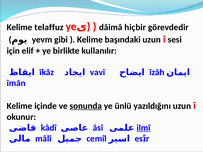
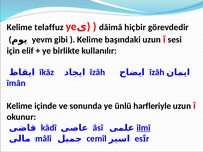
vavi: vavi -> îzâh (98, 72)
sonunda underline: present -> none (86, 106)
yazıldığını: yazıldığını -> harfleriyle (152, 106)
